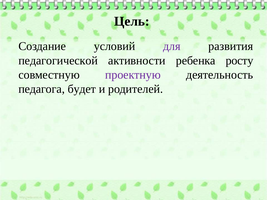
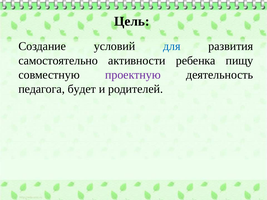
для colour: purple -> blue (172, 46)
педагогической: педагогической -> самостоятельно (58, 61)
росту: росту -> пищу (239, 61)
